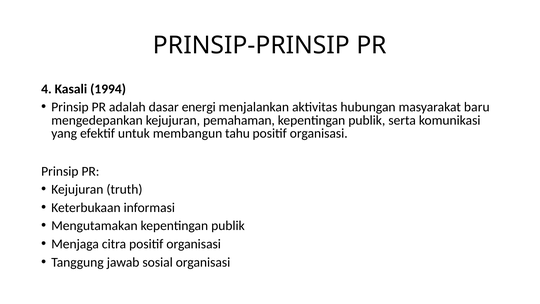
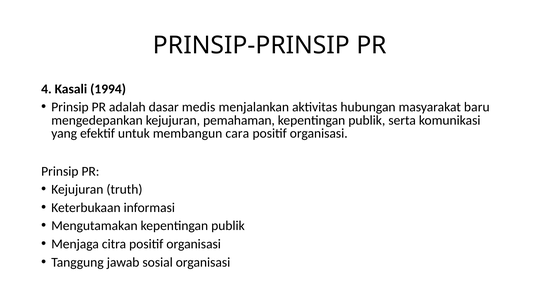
energi: energi -> medis (199, 107)
tahu: tahu -> cara (237, 133)
